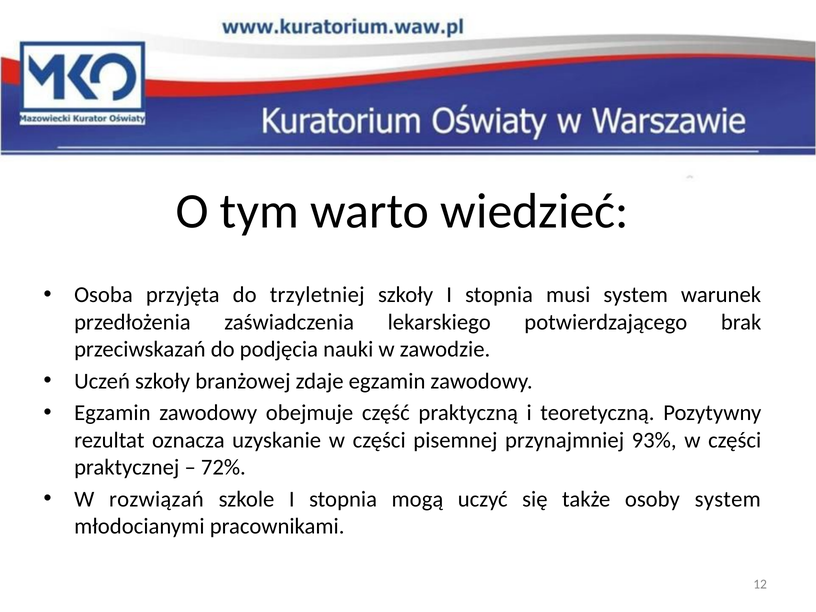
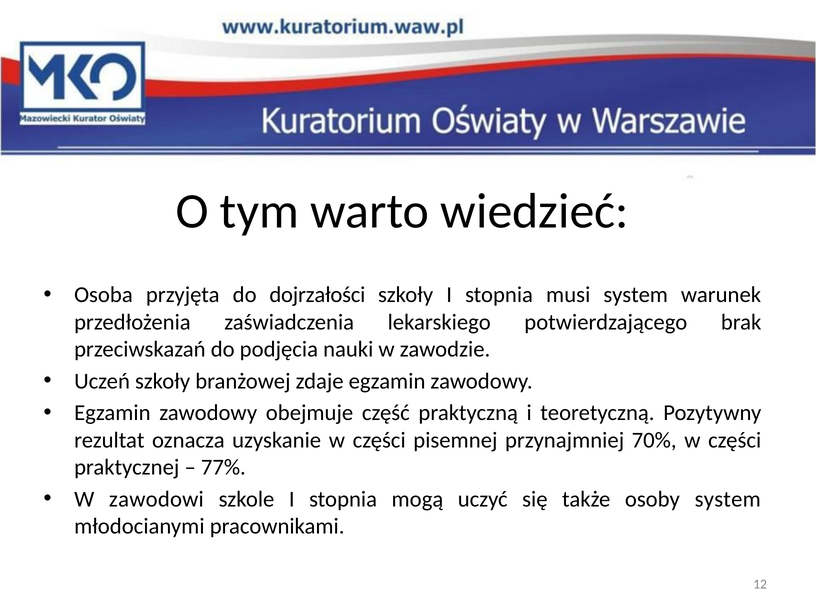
trzyletniej: trzyletniej -> dojrzałości (317, 295)
93%: 93% -> 70% (654, 440)
72%: 72% -> 77% (223, 467)
rozwiązań: rozwiązań -> zawodowi (156, 499)
